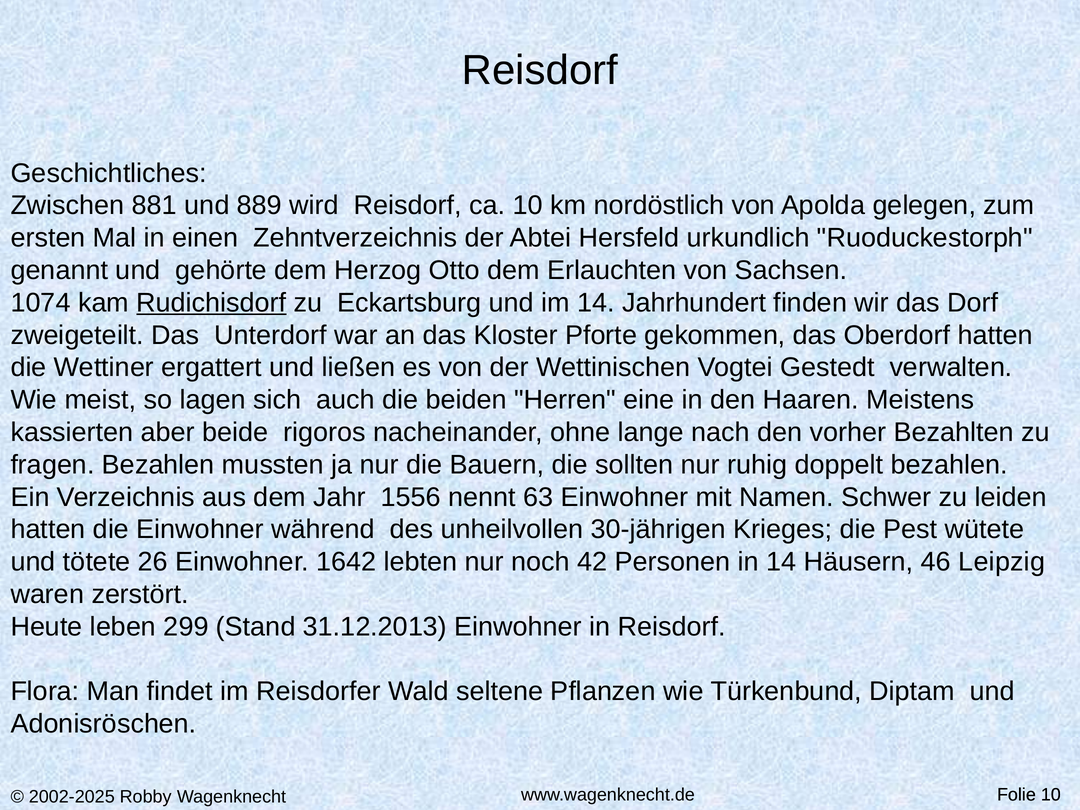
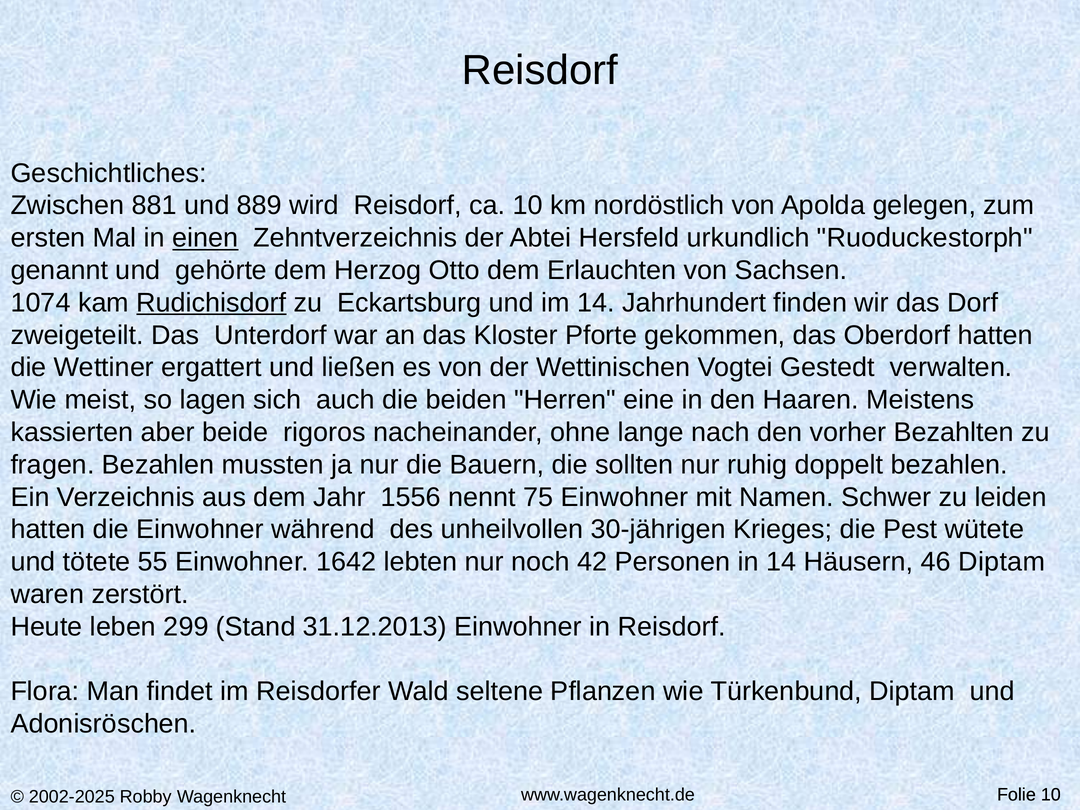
einen underline: none -> present (205, 238)
63: 63 -> 75 (538, 497)
26: 26 -> 55 (153, 562)
46 Leipzig: Leipzig -> Diptam (1002, 562)
